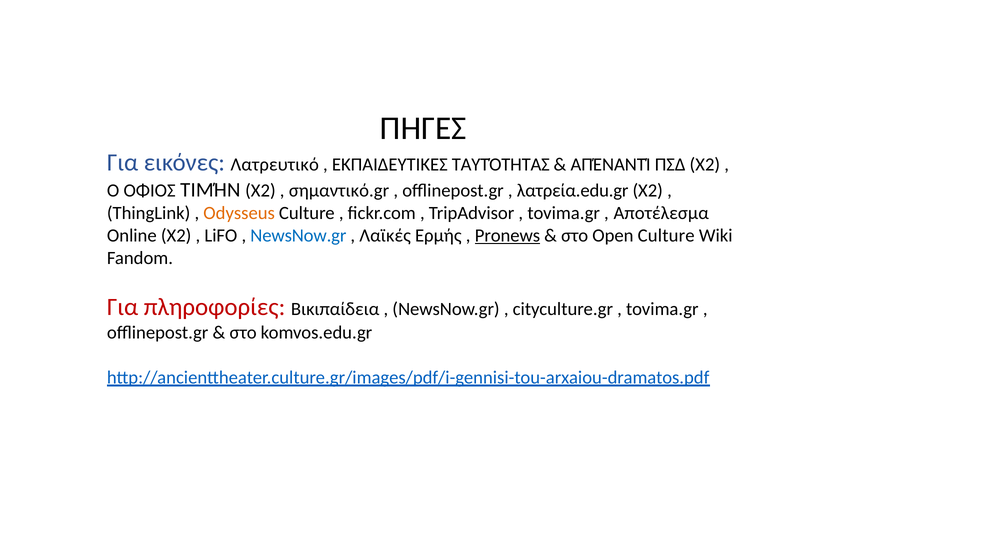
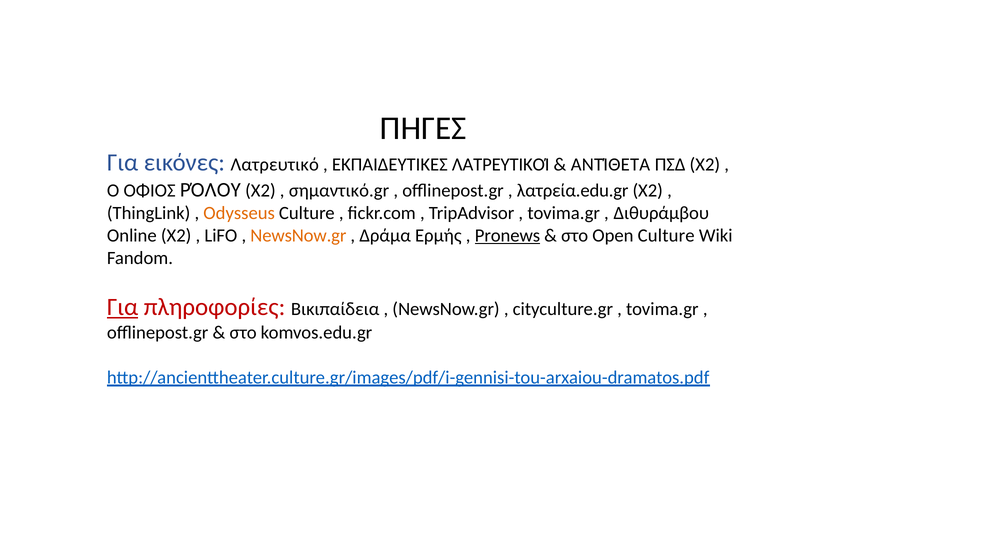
ΤΑΥΤΌΤΗΤΑΣ: ΤΑΥΤΌΤΗΤΑΣ -> ΛΑΤΡΕΥΤΙΚΟΊ (501, 165)
ΑΠΈΝΑΝΤΊ: ΑΠΈΝΑΝΤΊ -> ΑΝΤΊΘΕΤΑ (610, 165)
ΤΙΜΉΝ: ΤΙΜΉΝ -> ΡΌΛΟΥ (210, 190)
Αποτέλεσμα: Αποτέλεσμα -> Διθυράμβου (661, 213)
NewsNow.gr colour: blue -> orange (298, 236)
Λαϊκές: Λαϊκές -> Δράμα (385, 236)
Για underline: none -> present (123, 307)
